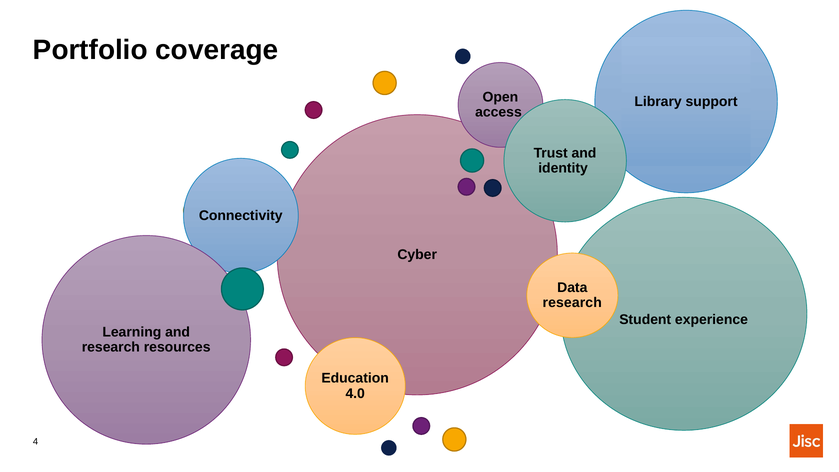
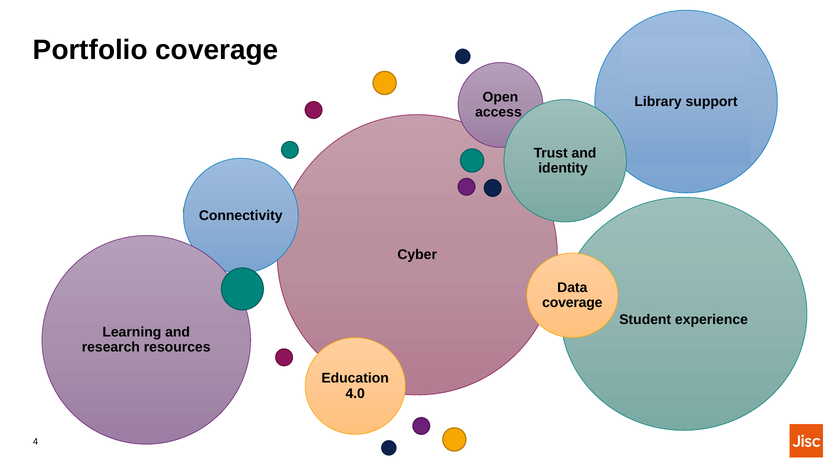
research: research -> coverage (572, 303)
